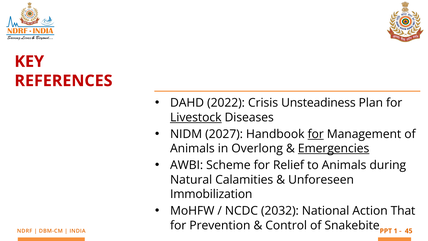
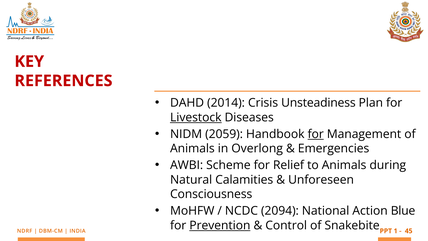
2022: 2022 -> 2014 (226, 103)
2027: 2027 -> 2059 (224, 134)
Emergencies underline: present -> none (334, 148)
Immobilization: Immobilization -> Consciousness (211, 194)
2032: 2032 -> 2094 (280, 211)
That: That -> Blue (403, 211)
Prevention underline: none -> present (220, 225)
